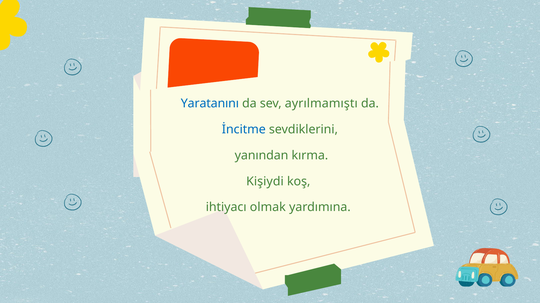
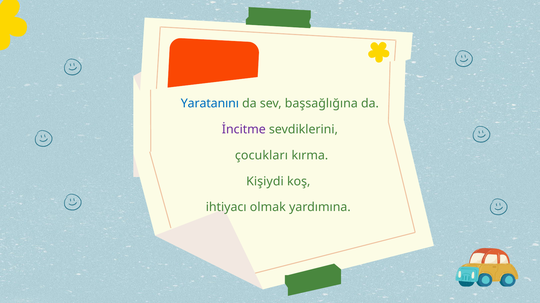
ayrılmamıştı: ayrılmamıştı -> başsağlığına (321, 104)
İncitme colour: blue -> purple (244, 130)
yanından: yanından -> çocukları (261, 156)
